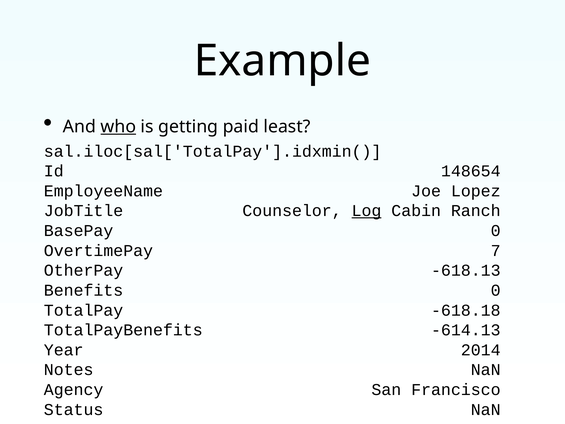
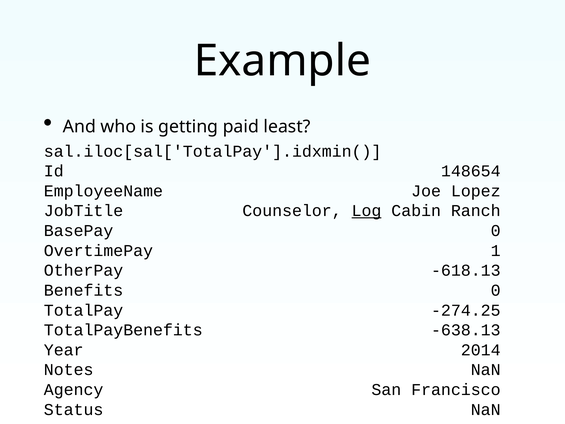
who underline: present -> none (118, 127)
7: 7 -> 1 (496, 250)
-618.18: -618.18 -> -274.25 (466, 310)
-614.13: -614.13 -> -638.13 (466, 330)
